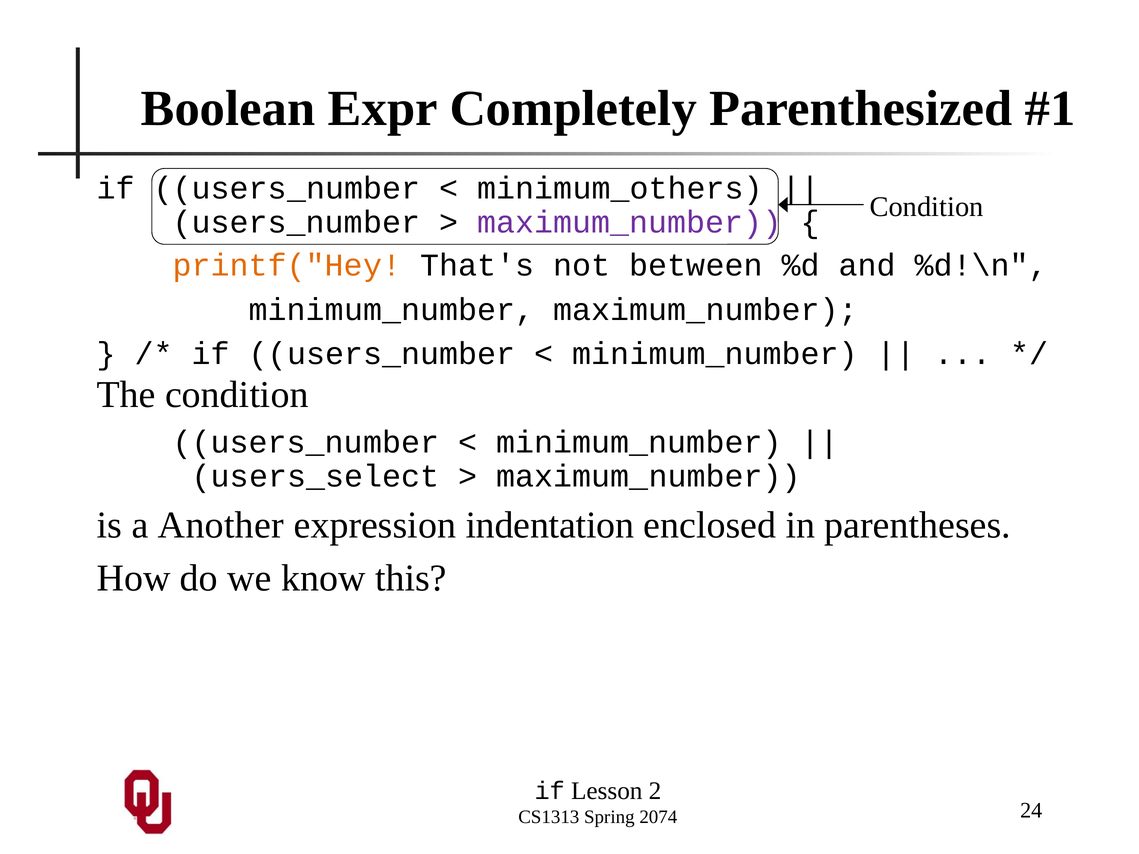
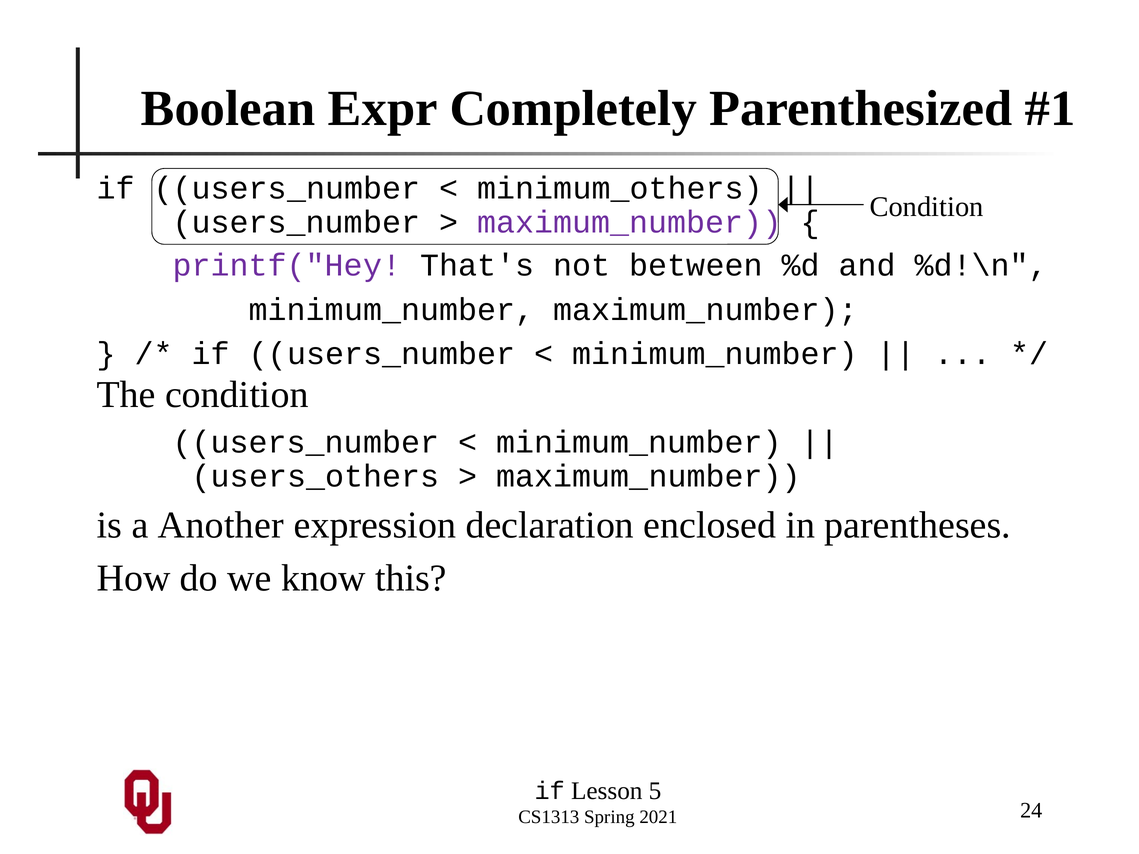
printf("Hey colour: orange -> purple (287, 265)
users_select: users_select -> users_others (316, 476)
indentation: indentation -> declaration (550, 525)
2: 2 -> 5 (655, 791)
2074: 2074 -> 2021 (658, 817)
